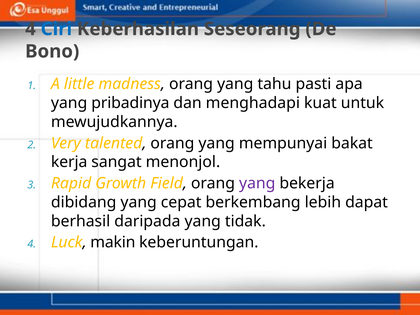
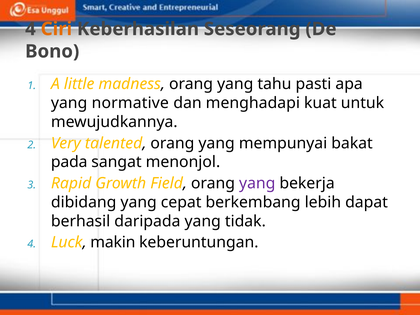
Ciri colour: blue -> orange (56, 29)
pribadinya: pribadinya -> normative (130, 103)
kerja: kerja -> pada (69, 162)
